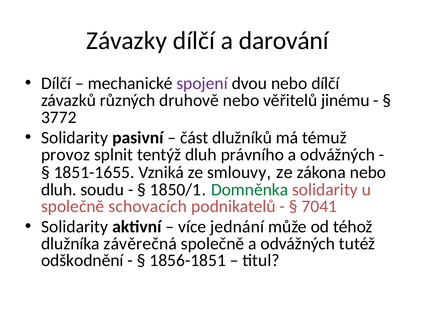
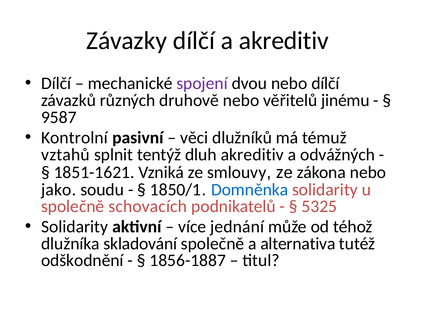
a darování: darování -> akreditiv (284, 41)
3772: 3772 -> 9587 (59, 117)
Solidarity: Solidarity -> Kontrolní (75, 138)
část: část -> věci (194, 138)
provoz: provoz -> vztahů (65, 155)
dluh právního: právního -> akreditiv (252, 155)
1851-1655: 1851-1655 -> 1851-1621 (94, 172)
dluh: dluh -> jako (59, 189)
Domněnka colour: green -> blue (250, 189)
7041: 7041 -> 5325 (319, 206)
závěrečná: závěrečná -> skladování (140, 243)
společně a odvážných: odvážných -> alternativa (298, 243)
1856-1851: 1856-1851 -> 1856-1887 (188, 260)
